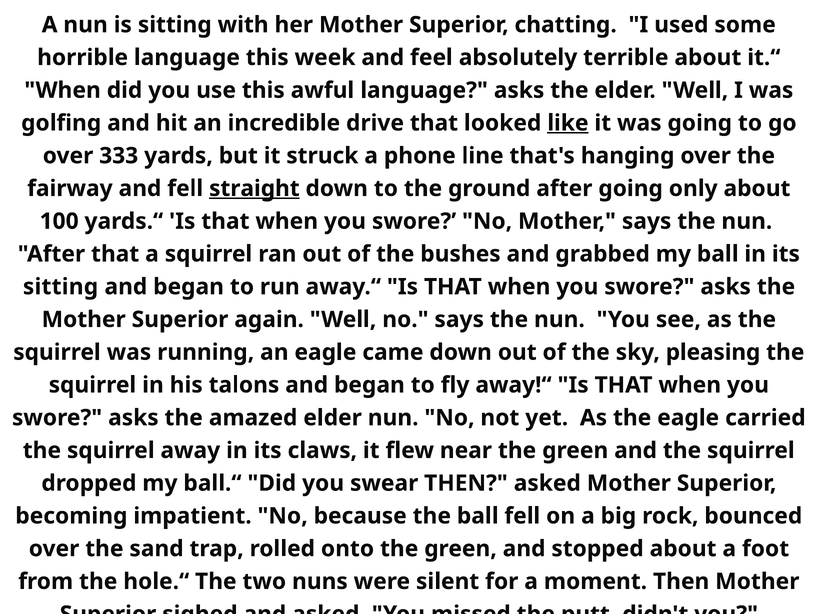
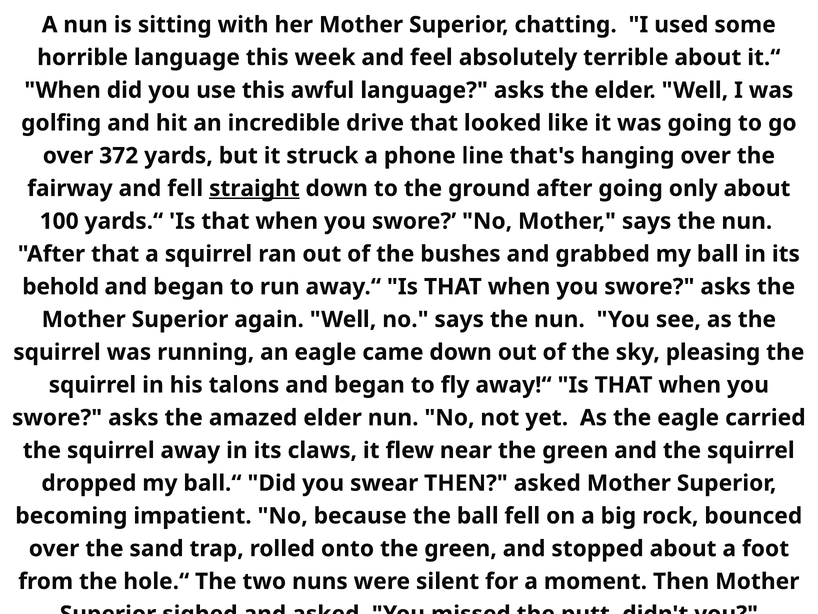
like underline: present -> none (568, 123)
333: 333 -> 372 (119, 156)
sitting: sitting -> behold (61, 287)
